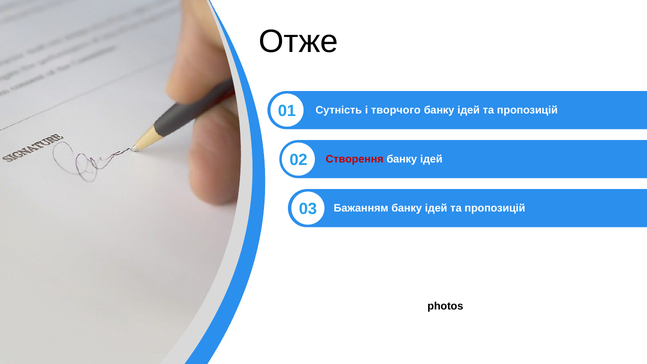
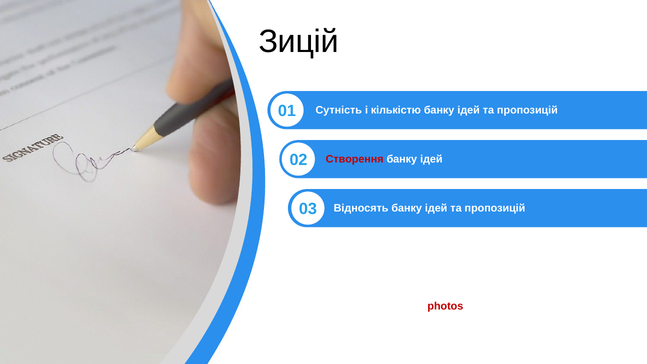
Отже: Отже -> Зицій (299, 42)
творчого: творчого -> кількістю (396, 110)
Бажанням: Бажанням -> Відносять (361, 208)
photos colour: black -> red (445, 306)
